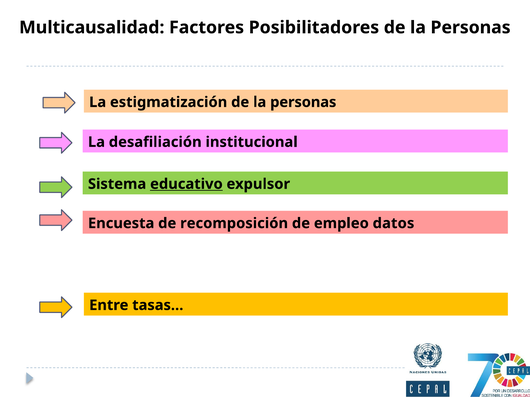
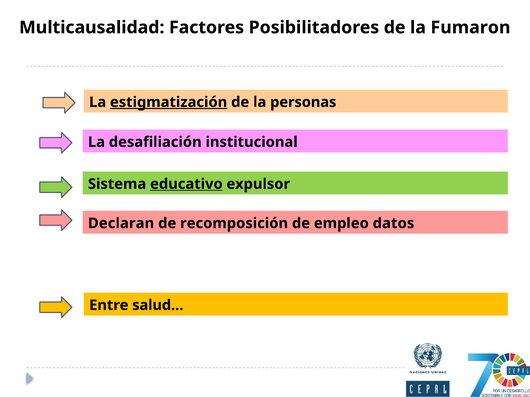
Posibilitadores de la Personas: Personas -> Fumaron (470, 28)
estigmatización underline: none -> present (169, 102)
Encuesta: Encuesta -> Declaran (121, 224)
tasas…: tasas… -> salud… (158, 306)
